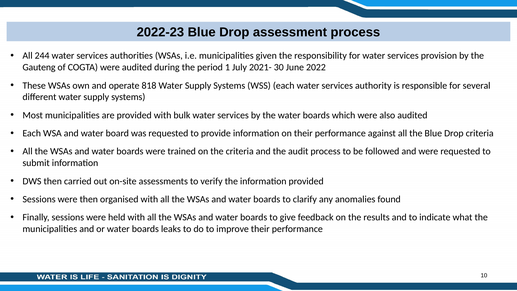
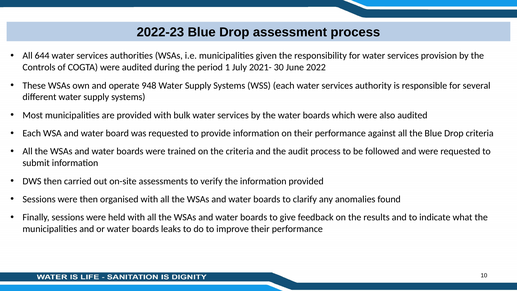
244: 244 -> 644 (42, 56)
Gauteng: Gauteng -> Controls (39, 67)
818: 818 -> 948 (149, 85)
